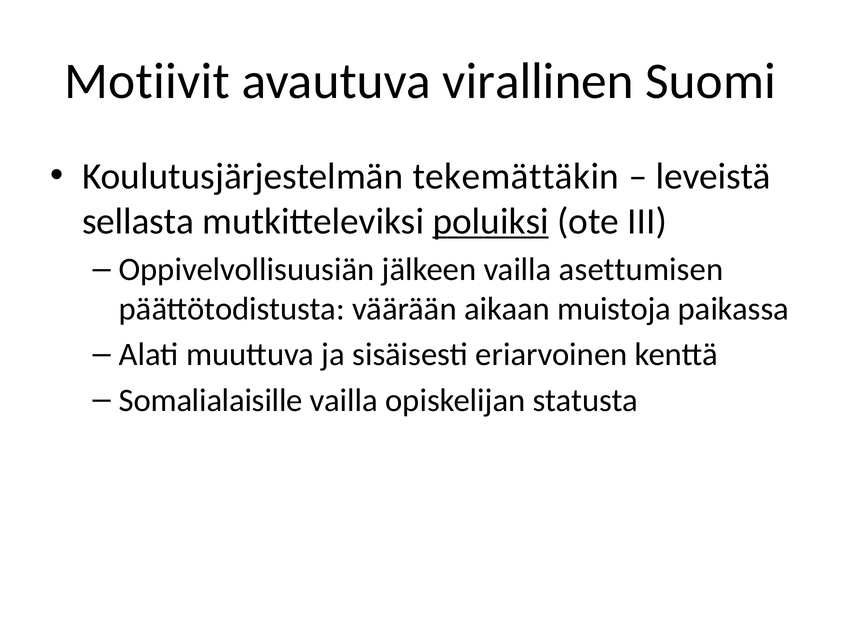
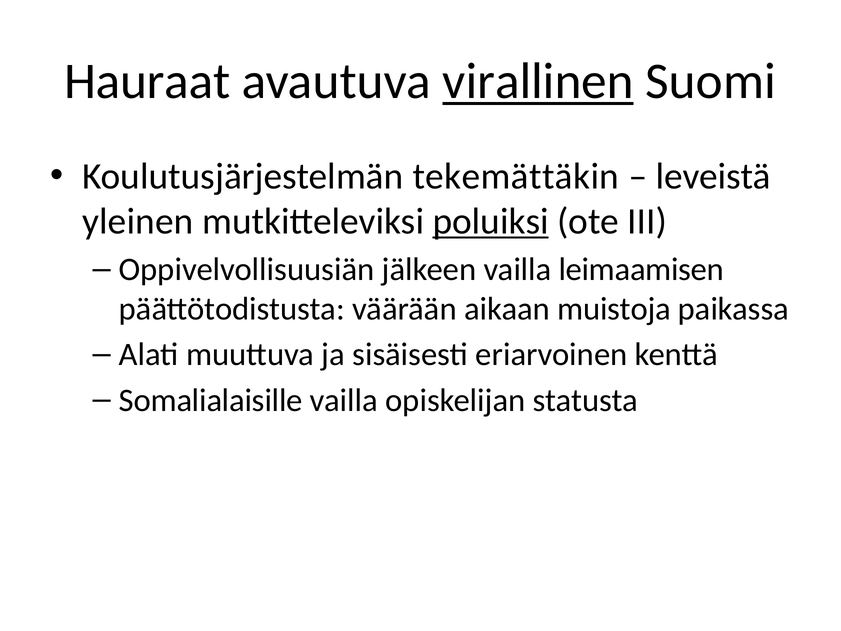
Motiivit: Motiivit -> Hauraat (147, 81)
virallinen underline: none -> present (538, 81)
sellasta: sellasta -> yleinen (138, 221)
asettumisen: asettumisen -> leimaamisen (641, 270)
